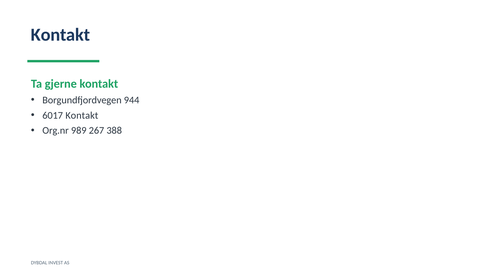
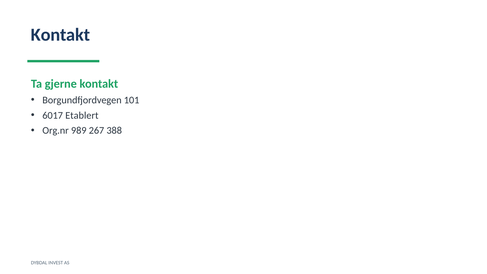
944: 944 -> 101 (132, 100)
6017 Kontakt: Kontakt -> Etablert (82, 115)
